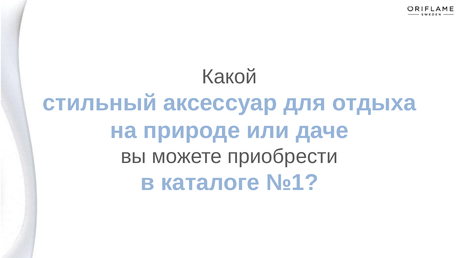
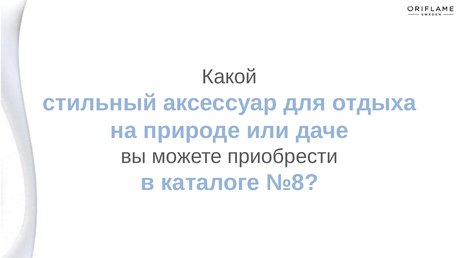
№1: №1 -> №8 (292, 183)
